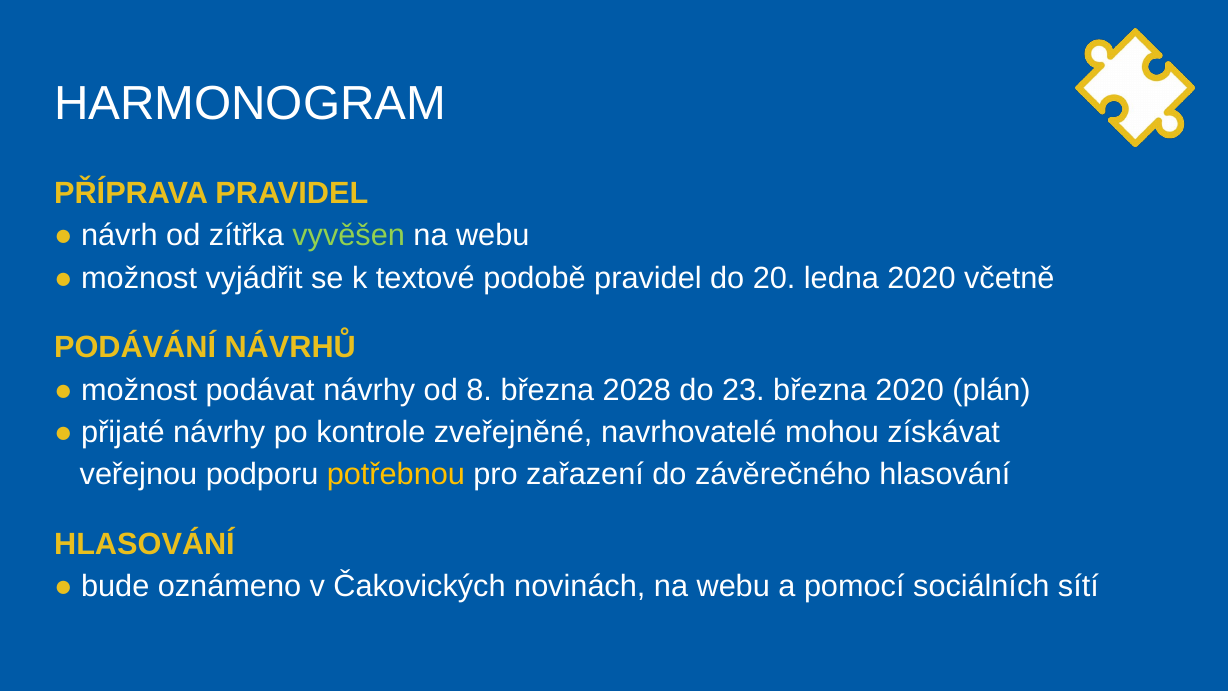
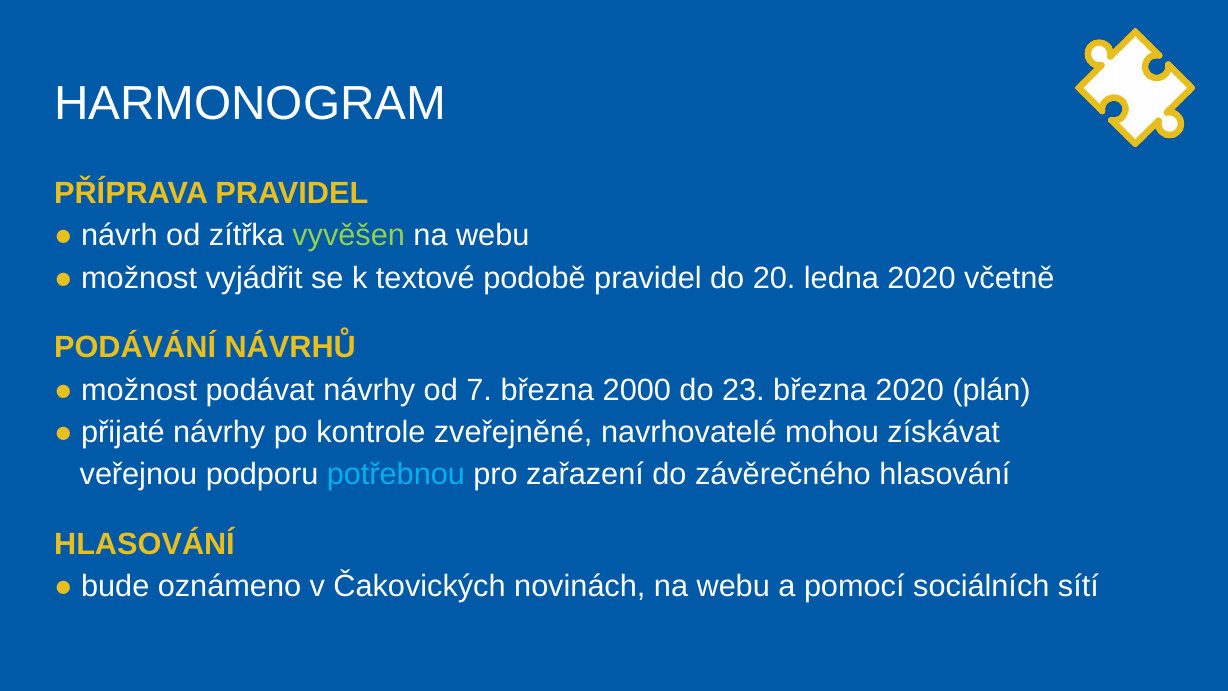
8: 8 -> 7 (479, 390)
2028: 2028 -> 2000 (637, 390)
potřebnou colour: yellow -> light blue (396, 474)
